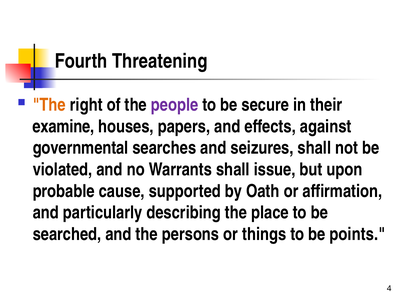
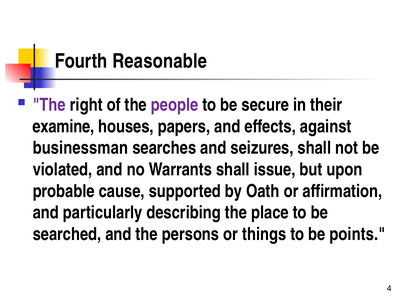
Threatening: Threatening -> Reasonable (160, 61)
The colour: orange -> purple (49, 105)
governmental: governmental -> businessman (80, 148)
